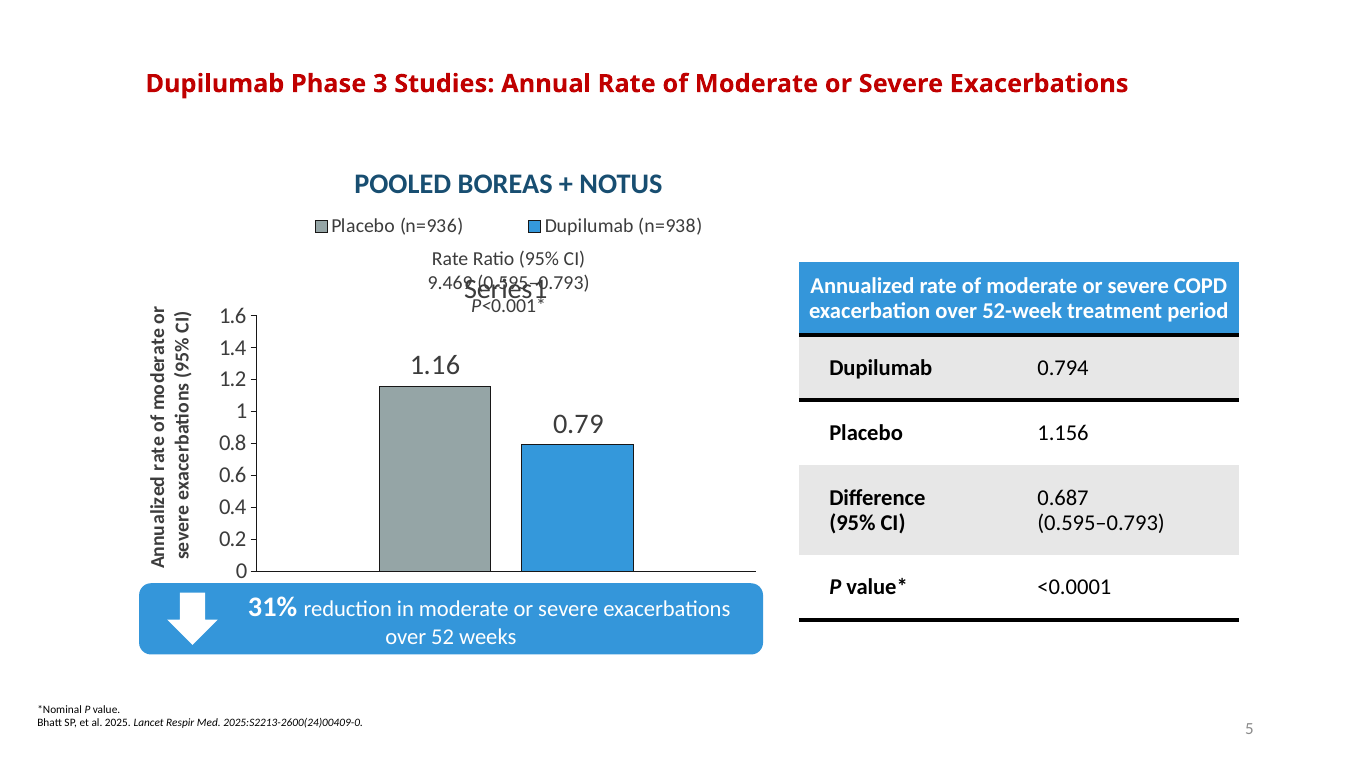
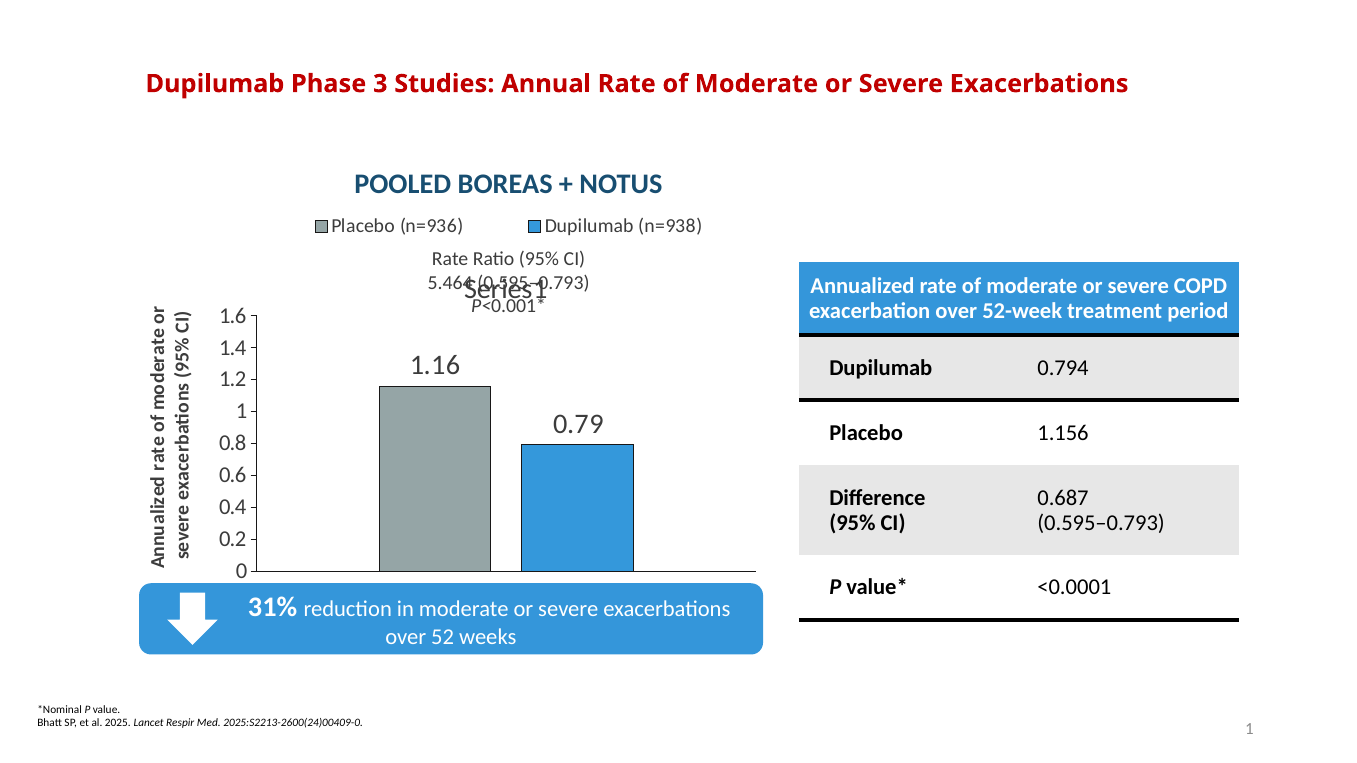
9.469: 9.469 -> 5.464 (450, 283)
2025:S2213-2600(24)00409-0 5: 5 -> 1 (1249, 729)
